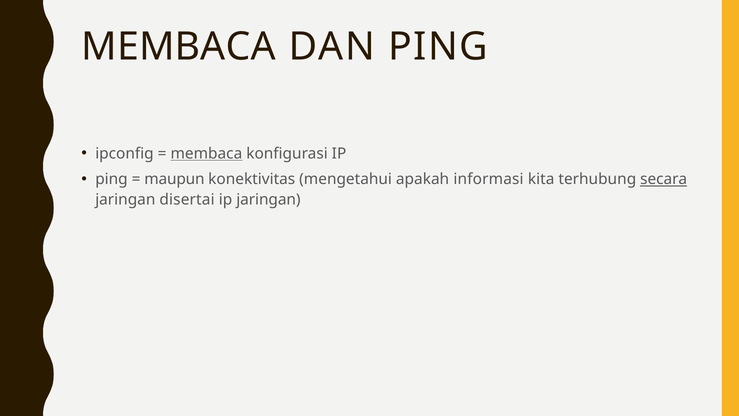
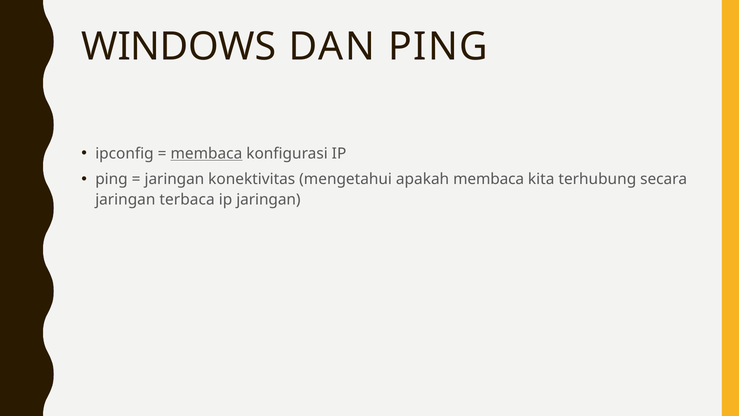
MEMBACA: MEMBACA -> WINDOWS (179, 47)
maupun: maupun -> jaringan (174, 179)
apakah informasi: informasi -> membaca (489, 179)
secara underline: present -> none (664, 179)
disertai: disertai -> terbaca (187, 200)
